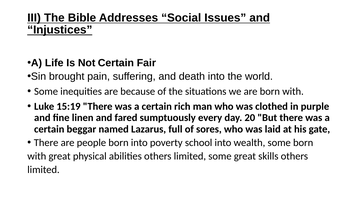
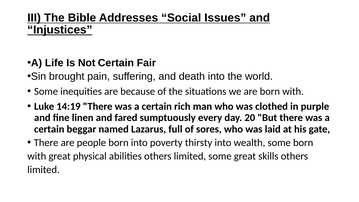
15:19: 15:19 -> 14:19 (69, 106)
school: school -> thirsty (199, 143)
